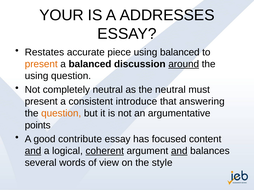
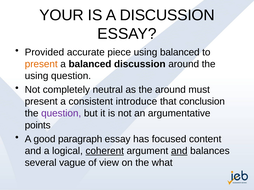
A ADDRESSES: ADDRESSES -> DISCUSSION (167, 15)
Restates: Restates -> Provided (44, 52)
around underline: present -> none (184, 64)
the neutral: neutral -> around (170, 90)
answering: answering -> conclusion (202, 102)
question colour: orange -> purple (61, 114)
contribute: contribute -> paragraph (80, 139)
and underline: present -> none (33, 151)
words: words -> vague (72, 163)
style: style -> what (162, 163)
